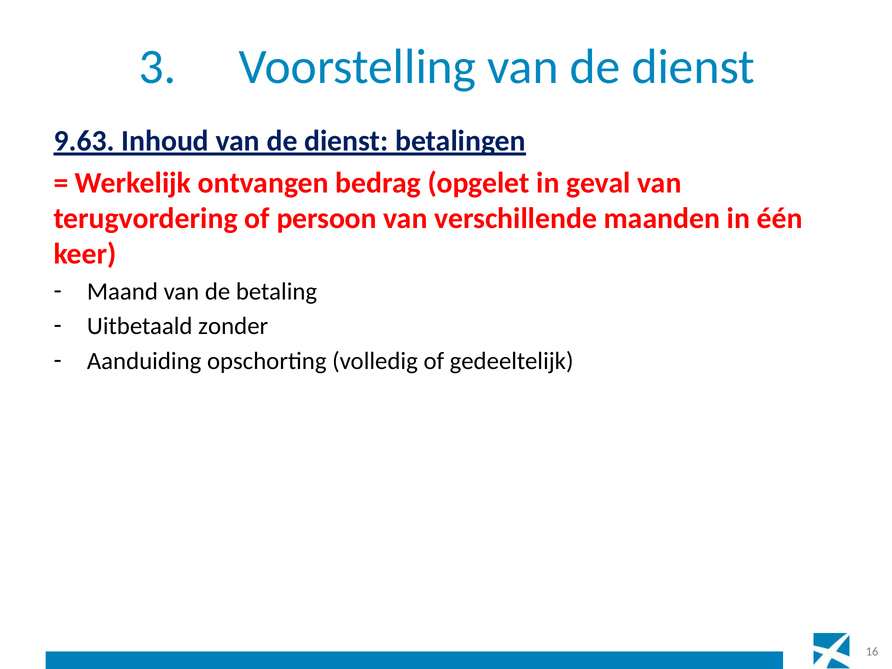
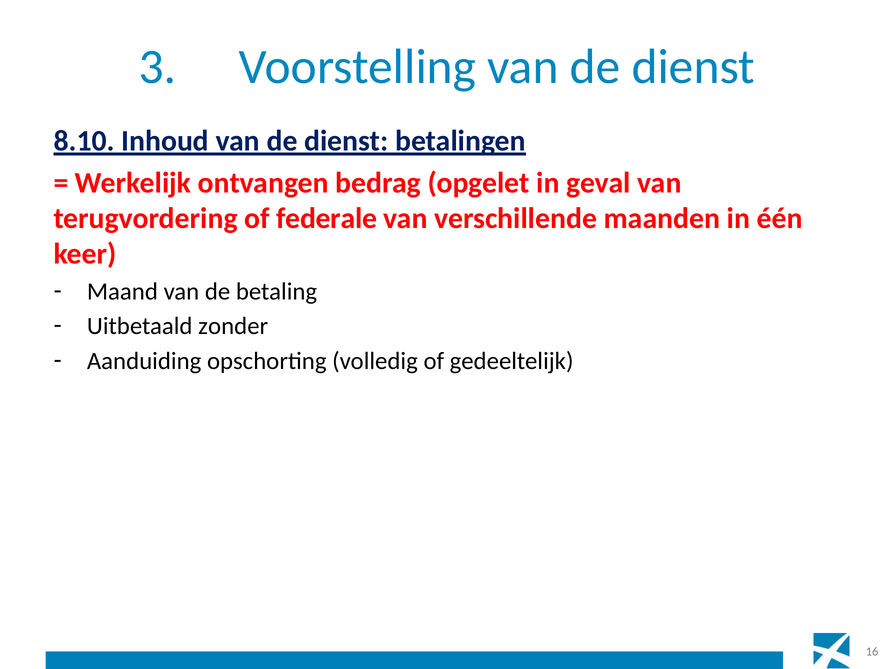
9.63: 9.63 -> 8.10 (84, 141)
persoon: persoon -> federale (327, 218)
